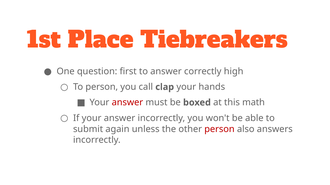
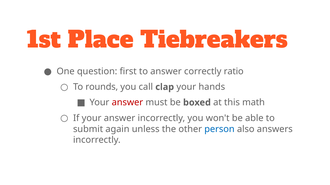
high: high -> ratio (234, 72)
To person: person -> rounds (102, 87)
person colour: red -> blue (219, 129)
